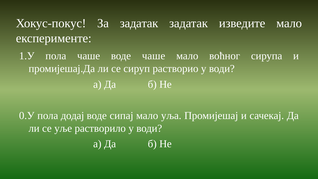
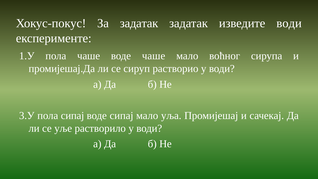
изведите мало: мало -> води (289, 23)
0.У: 0.У -> 3.У (27, 116)
пола додај: додај -> сипај (73, 116)
